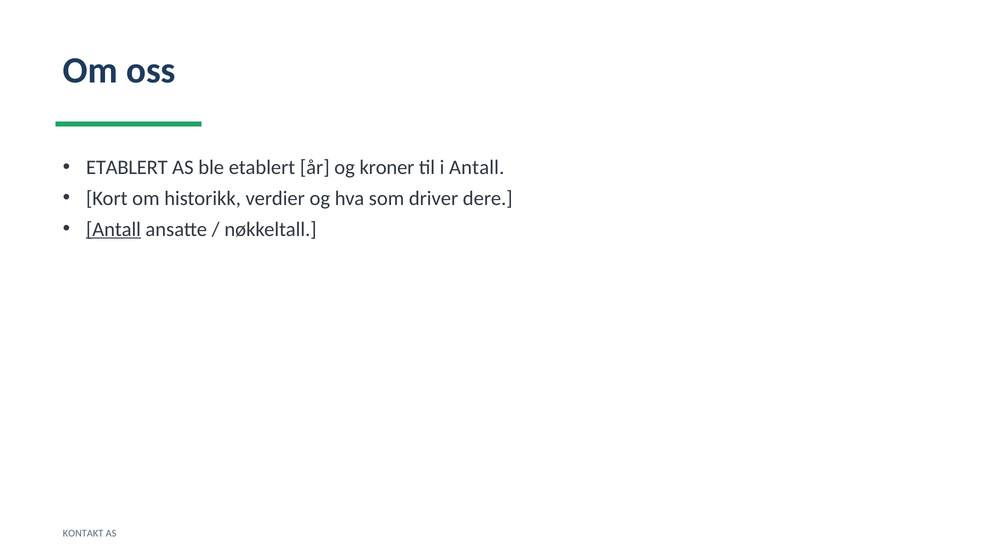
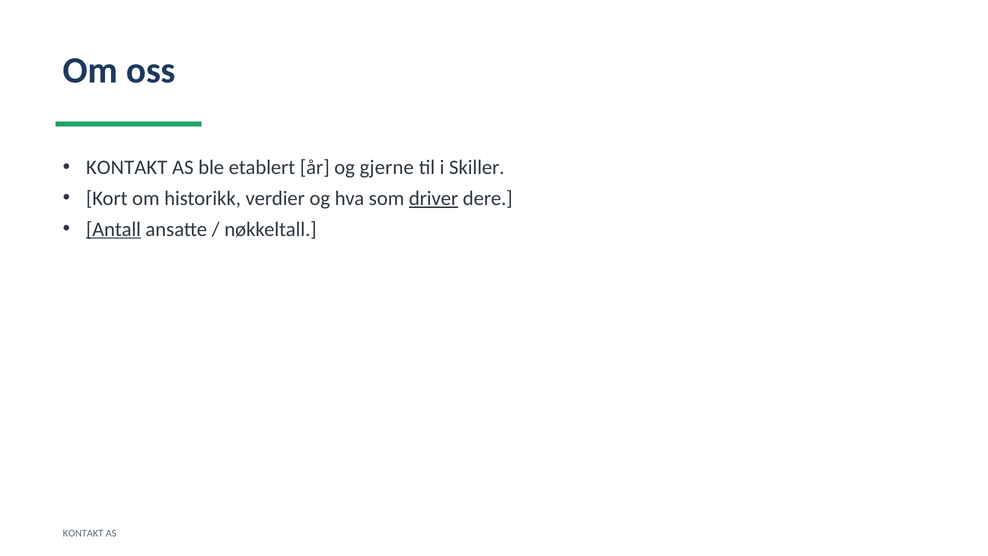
ETABLERT: ETABLERT -> KONTAKT (127, 167)
kroner: kroner -> gjerne (387, 167)
i Antall: Antall -> Skiller (477, 167)
driver underline: none -> present (434, 198)
